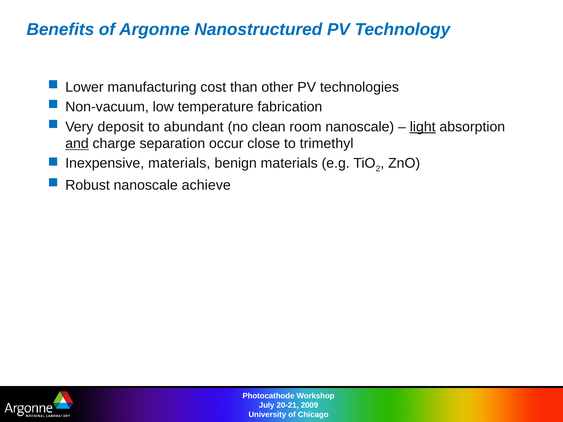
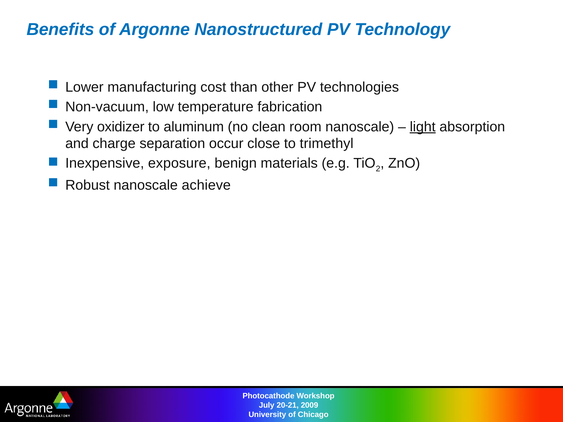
deposit: deposit -> oxidizer (121, 127)
abundant: abundant -> aluminum (194, 127)
and underline: present -> none (77, 144)
Inexpensive materials: materials -> exposure (179, 163)
